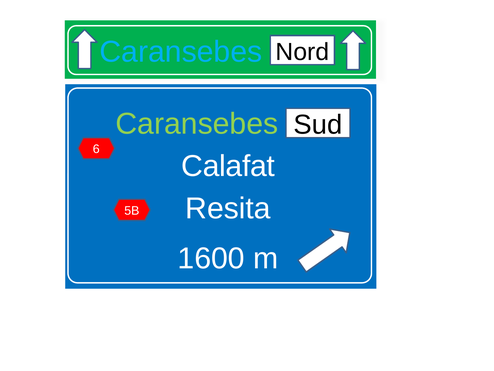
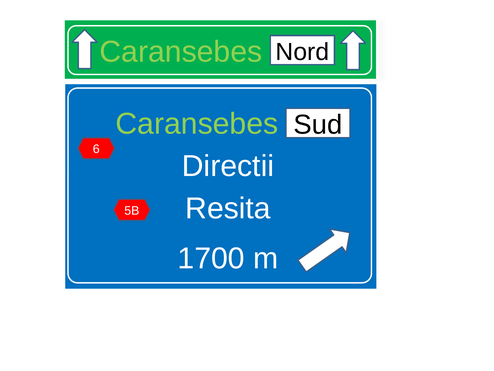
Caransebes colour: light blue -> light green (181, 52)
Calafat: Calafat -> Directii (228, 166)
1600: 1600 -> 1700 (211, 258)
